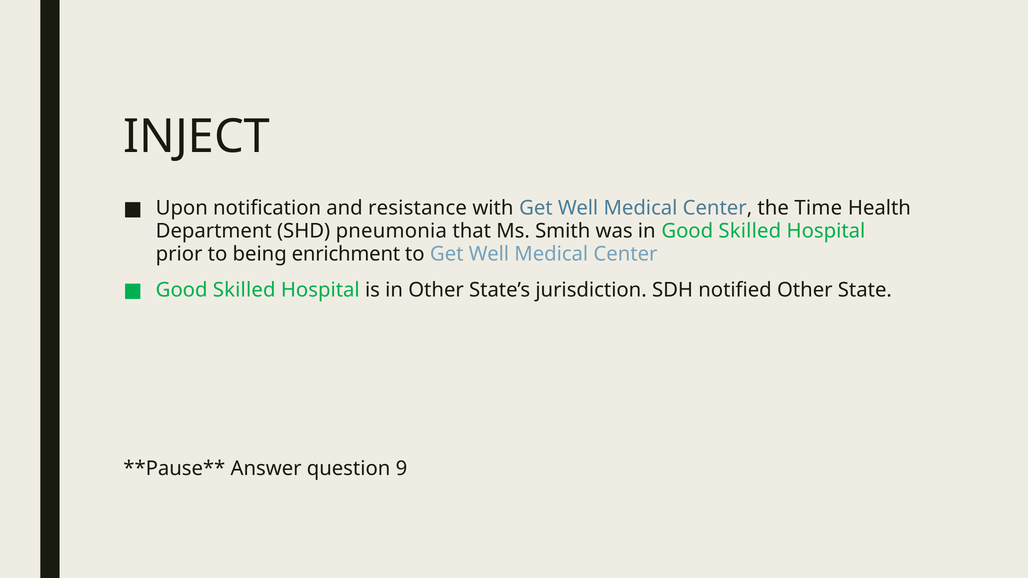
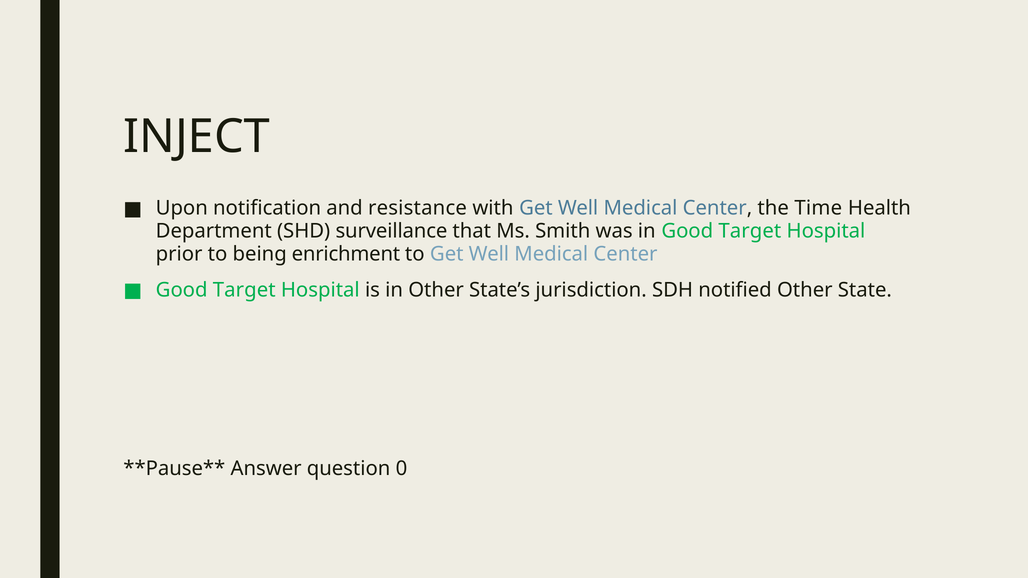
pneumonia: pneumonia -> surveillance (391, 231)
in Good Skilled: Skilled -> Target (750, 231)
Skilled: Skilled -> Target (244, 290)
9: 9 -> 0 (401, 469)
